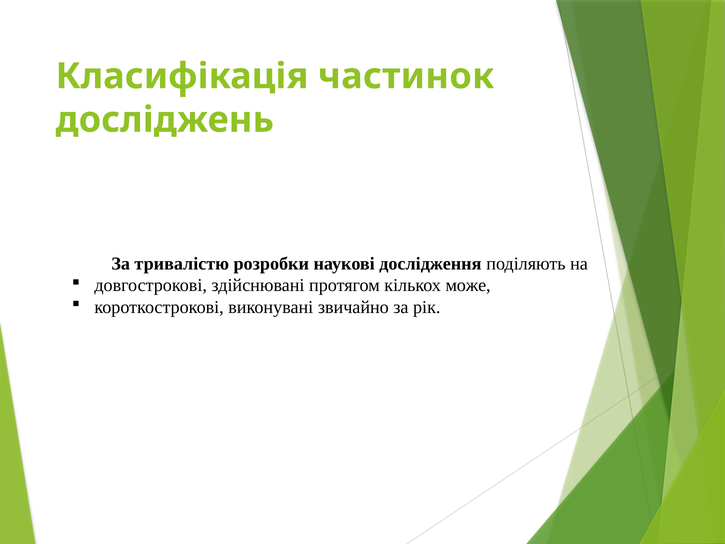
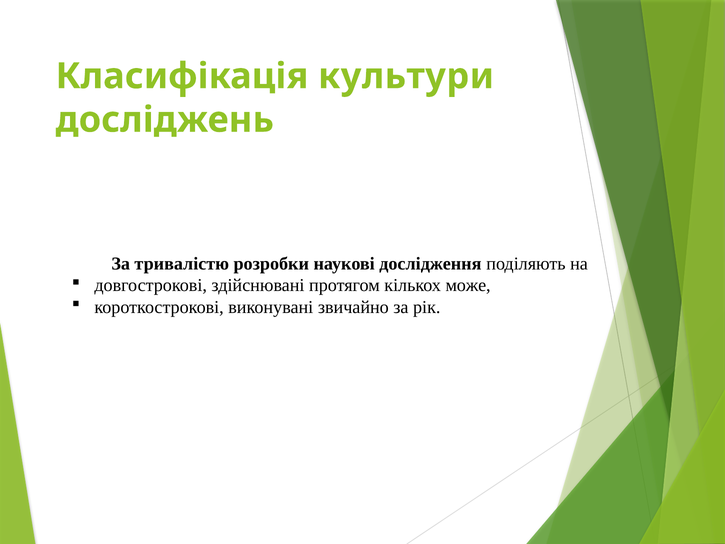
частинок: частинок -> культури (406, 76)
